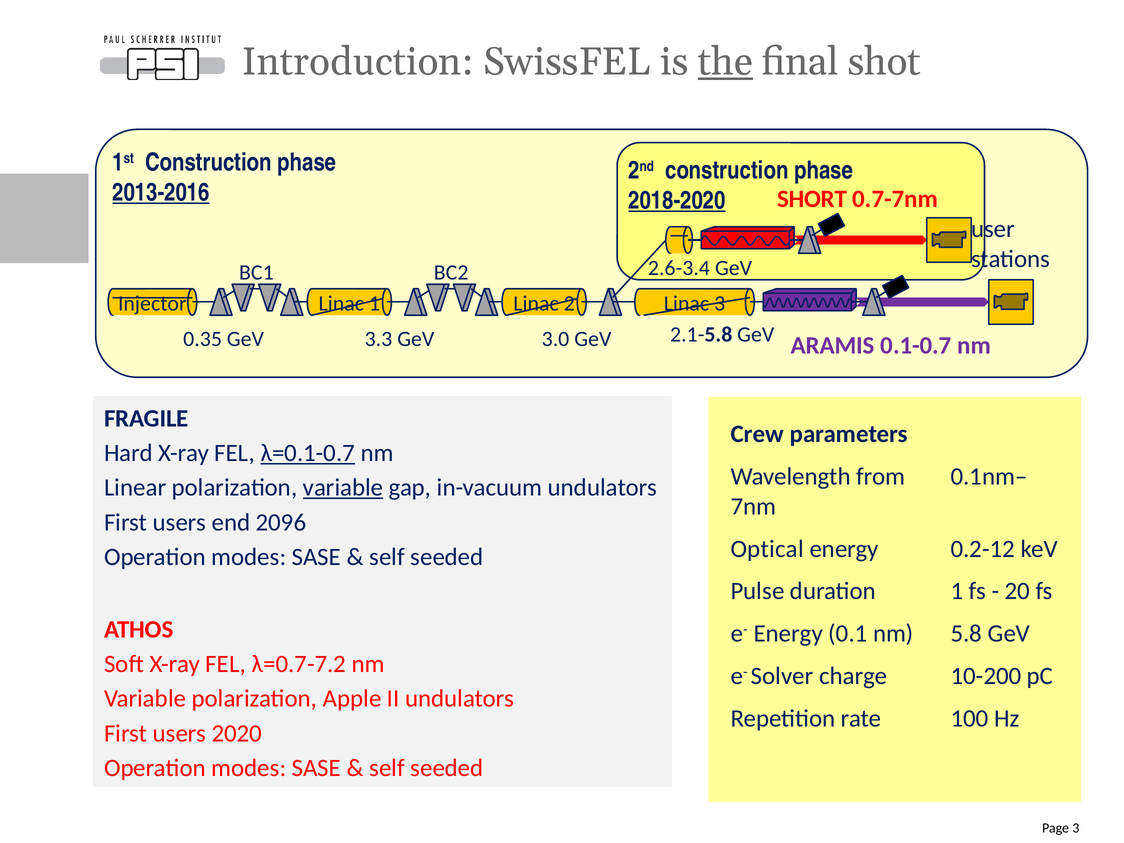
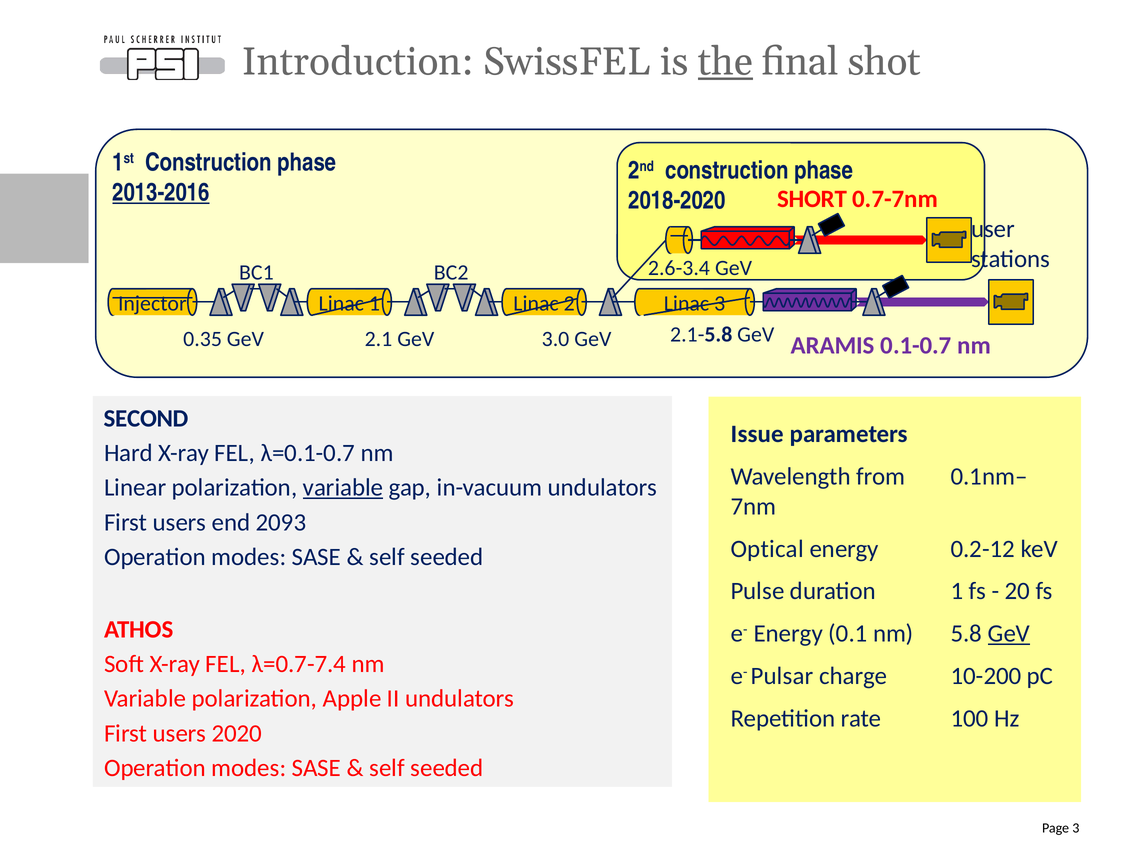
2018-2020 underline: present -> none (677, 200)
3.3: 3.3 -> 2.1 (378, 339)
FRAGILE: FRAGILE -> SECOND (146, 418)
Crew: Crew -> Issue (757, 434)
λ=0.1-0.7 underline: present -> none (308, 453)
2096: 2096 -> 2093 (281, 522)
GeV underline: none -> present (1009, 634)
λ=0.7-7.2: λ=0.7-7.2 -> λ=0.7-7.4 (299, 664)
Solver: Solver -> Pulsar (782, 676)
